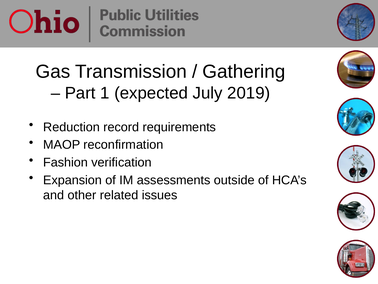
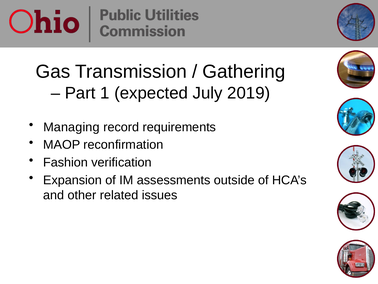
Reduction: Reduction -> Managing (71, 127)
